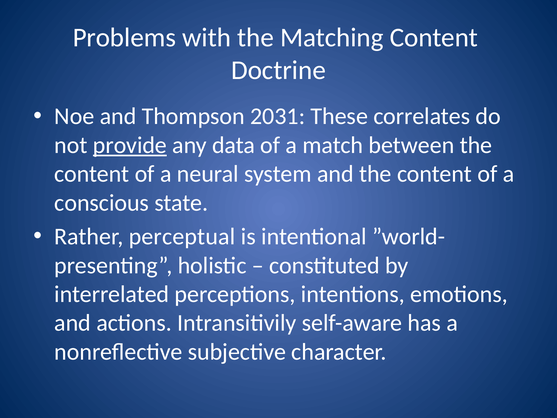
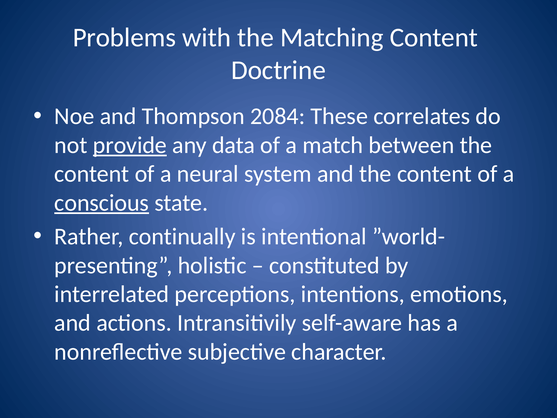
2031: 2031 -> 2084 (278, 116)
conscious underline: none -> present (102, 203)
perceptual: perceptual -> continually (182, 236)
